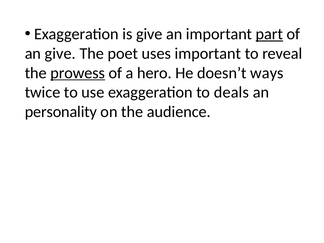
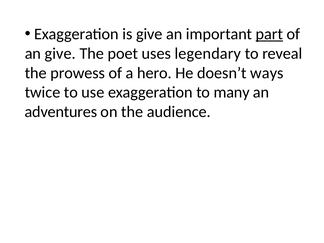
uses important: important -> legendary (208, 53)
prowess underline: present -> none (78, 73)
deals: deals -> many (232, 92)
personality: personality -> adventures (61, 112)
